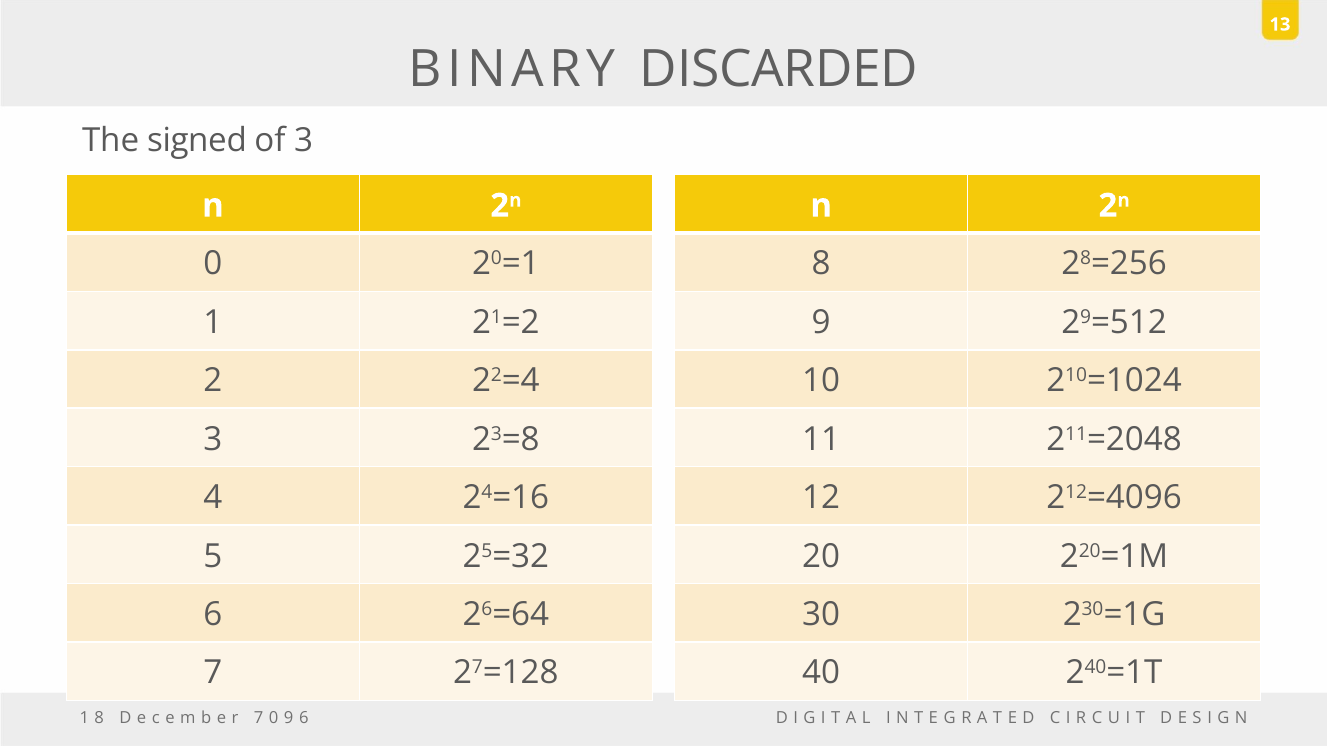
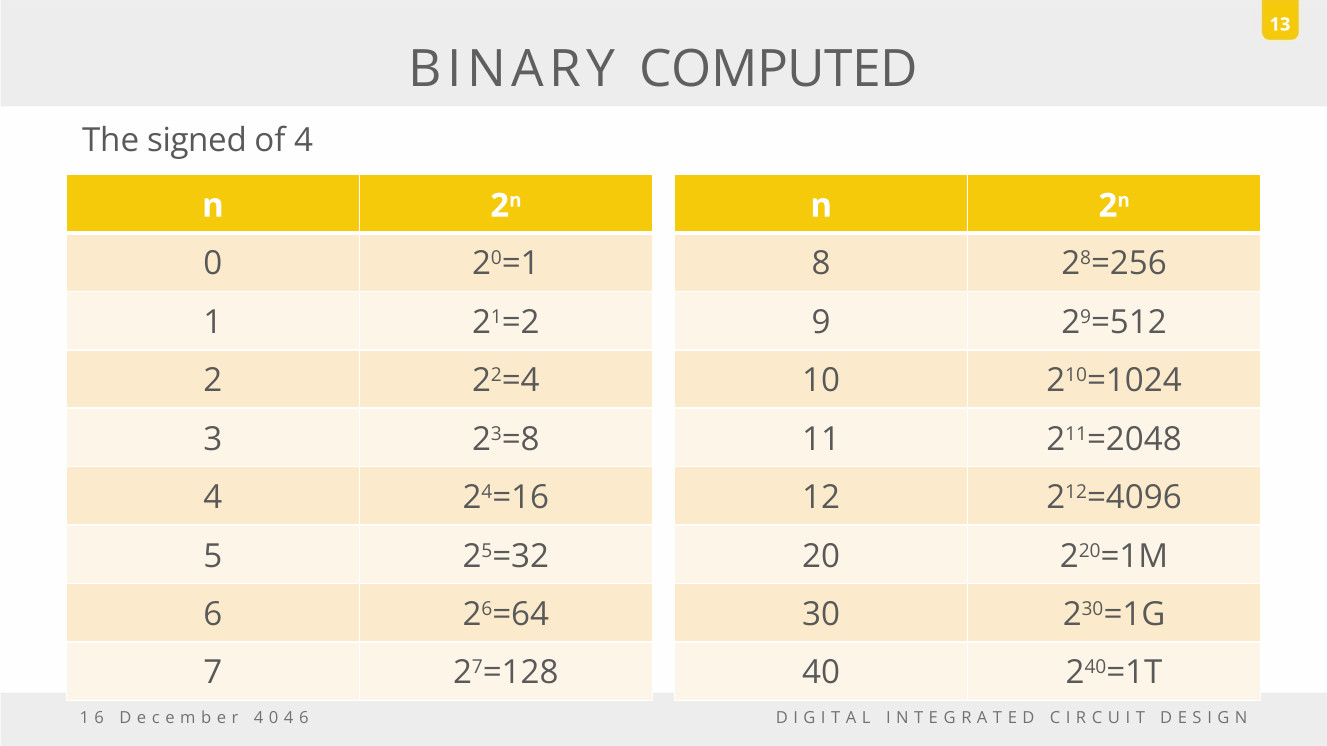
DISCARDED: DISCARDED -> COMPUTED (779, 69)
of 3: 3 -> 4 (304, 141)
1 8: 8 -> 6 (99, 719)
7: 7 -> 4 (259, 719)
0 9: 9 -> 4 (289, 719)
